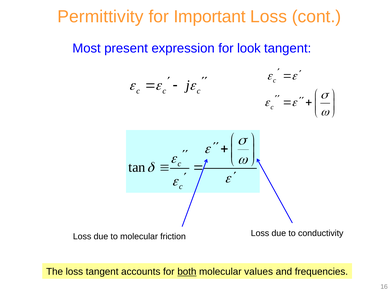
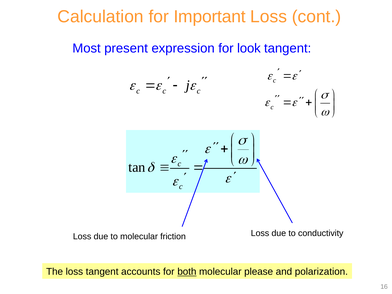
Permittivity: Permittivity -> Calculation (101, 17)
values: values -> please (259, 272)
frequencies: frequencies -> polarization (321, 272)
